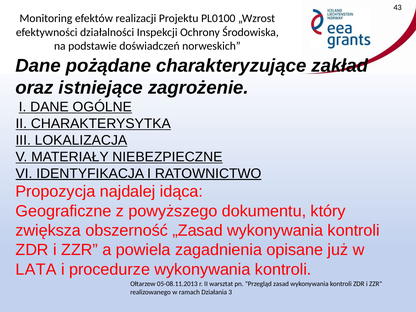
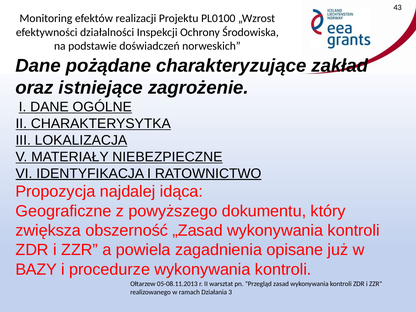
LATA: LATA -> BAZY (36, 269)
